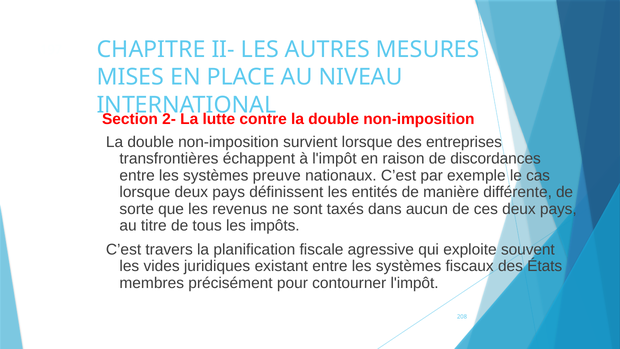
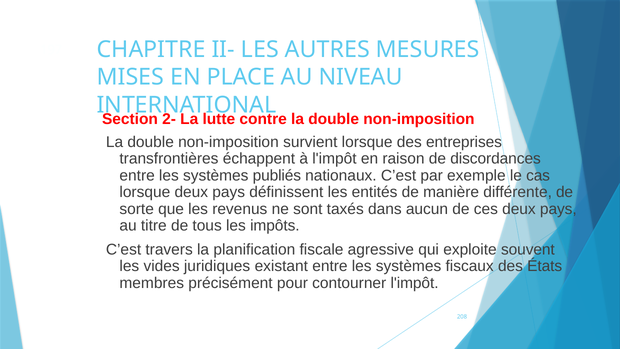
preuve: preuve -> publiés (277, 175)
